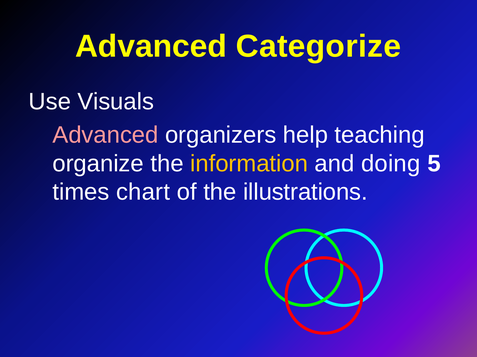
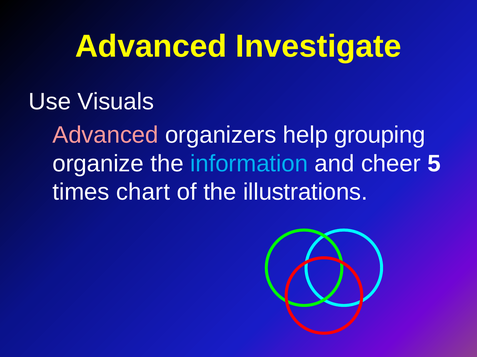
Categorize: Categorize -> Investigate (319, 47)
teaching: teaching -> grouping (380, 135)
information colour: yellow -> light blue (249, 164)
doing: doing -> cheer (391, 164)
